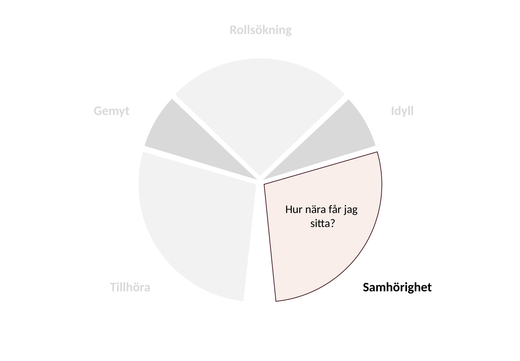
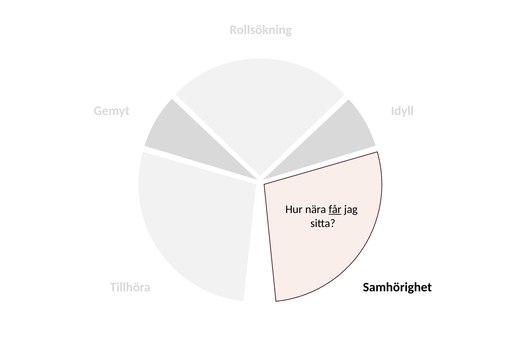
får underline: none -> present (335, 210)
